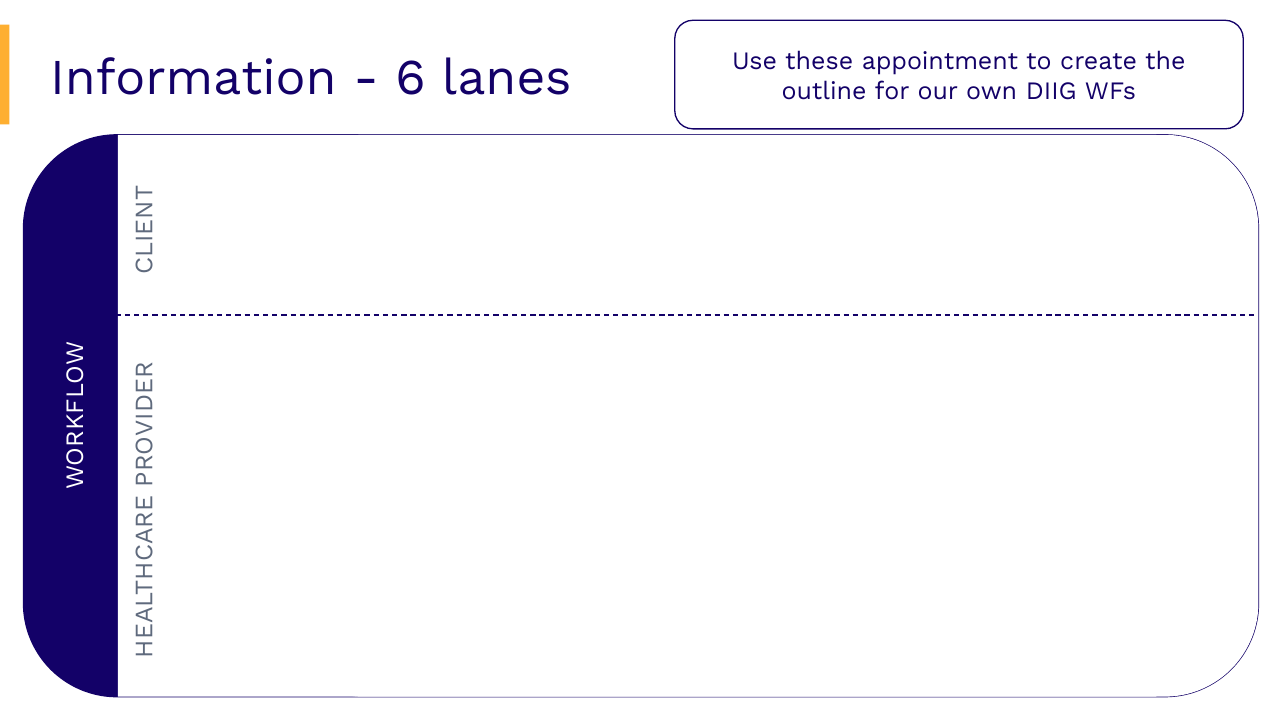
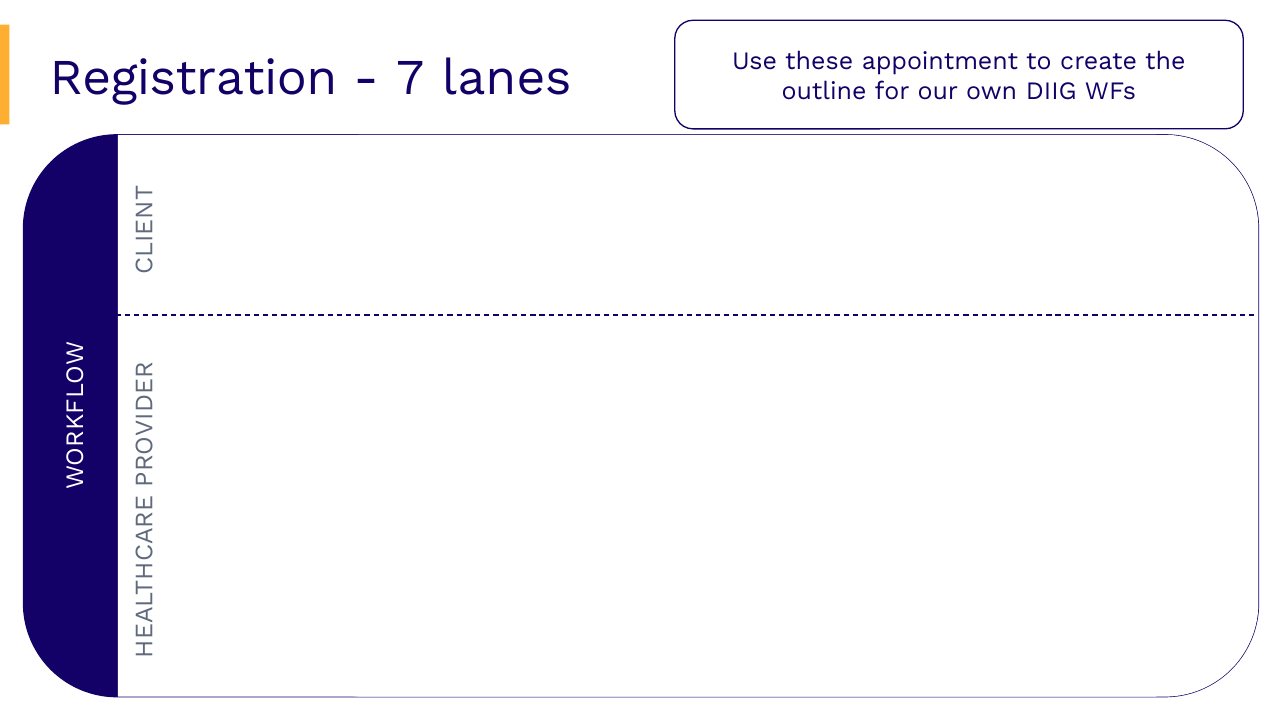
Information: Information -> Registration (194, 78)
6: 6 -> 7 (410, 78)
